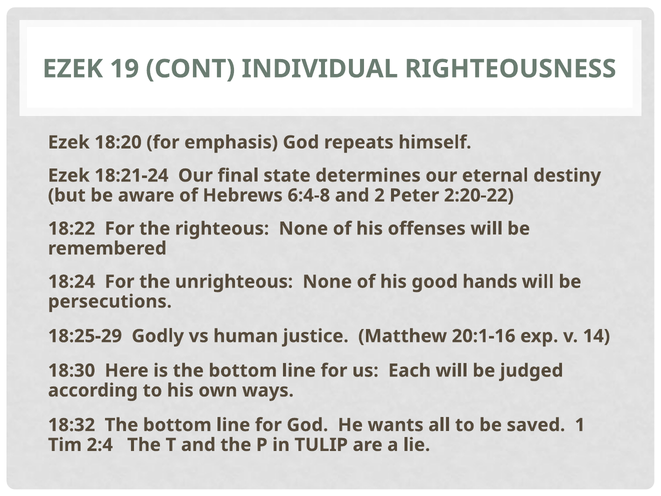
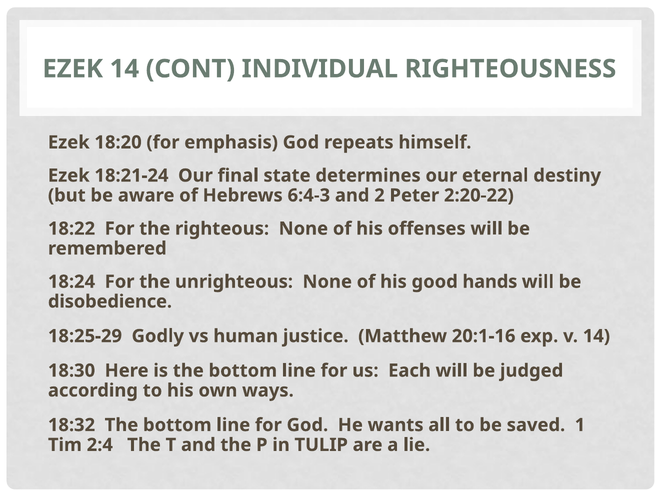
EZEK 19: 19 -> 14 (124, 69)
6:4-8: 6:4-8 -> 6:4-3 (309, 195)
persecutions: persecutions -> disobedience (110, 301)
